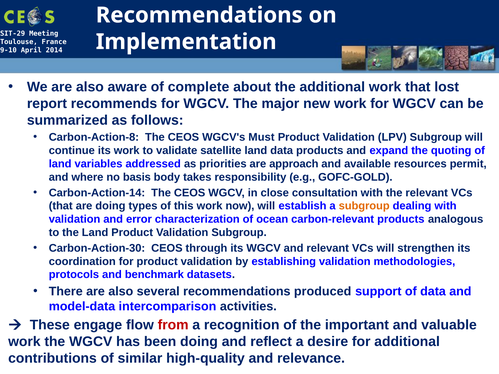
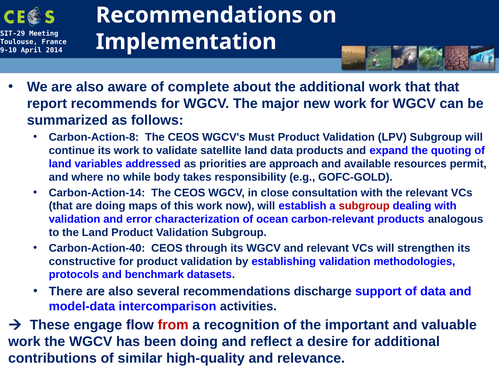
that lost: lost -> that (447, 87)
basis: basis -> while (137, 177)
types: types -> maps (143, 206)
subgroup colour: orange -> red (364, 206)
Carbon-Action-30: Carbon-Action-30 -> Carbon-Action-40 (97, 248)
coordination: coordination -> constructive (82, 262)
produced: produced -> discharge (323, 292)
